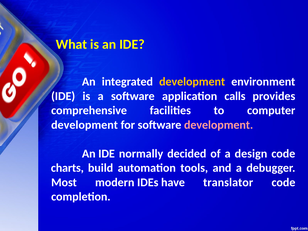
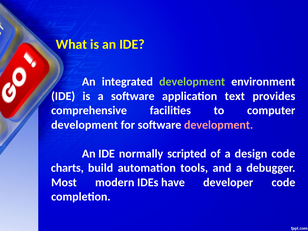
development colour: yellow -> light green (192, 82)
calls: calls -> text (235, 96)
decided: decided -> scripted (187, 154)
translator: translator -> developer (228, 182)
